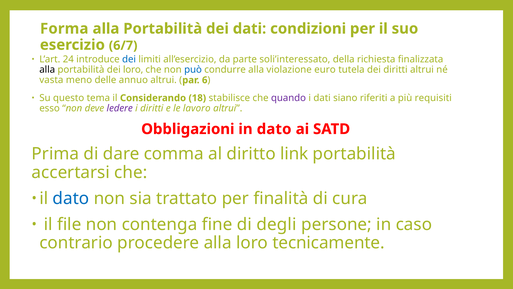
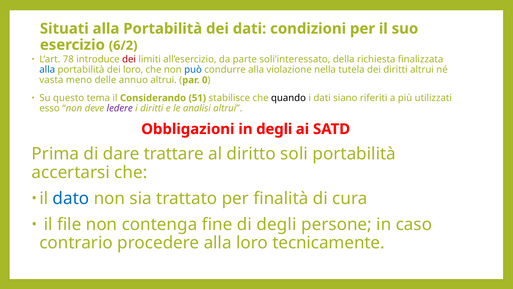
Forma: Forma -> Situati (64, 29)
6/7: 6/7 -> 6/2 (123, 45)
24: 24 -> 78 (68, 59)
dei colour: blue -> red (129, 59)
alla colour: black -> blue (47, 70)
euro: euro -> nella (325, 70)
6: 6 -> 0 (205, 80)
18: 18 -> 51 (197, 98)
quando colour: purple -> black (289, 98)
requisiti: requisiti -> utilizzati (433, 98)
lavoro: lavoro -> analisi (197, 108)
in dato: dato -> degli (274, 129)
comma: comma -> trattare (174, 154)
link: link -> soli (294, 154)
